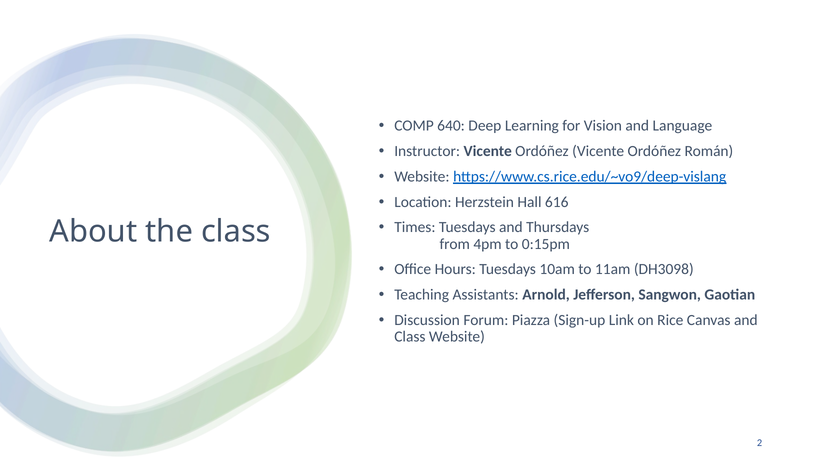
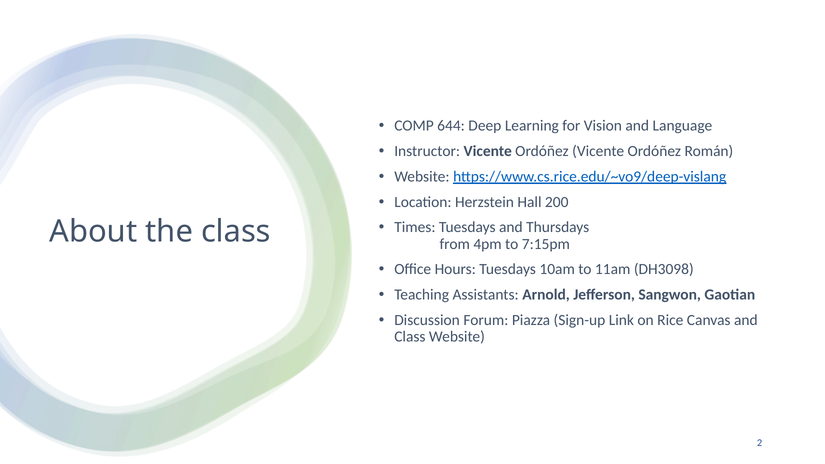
640: 640 -> 644 (451, 126)
616: 616 -> 200 (557, 202)
0:15pm: 0:15pm -> 7:15pm (546, 244)
